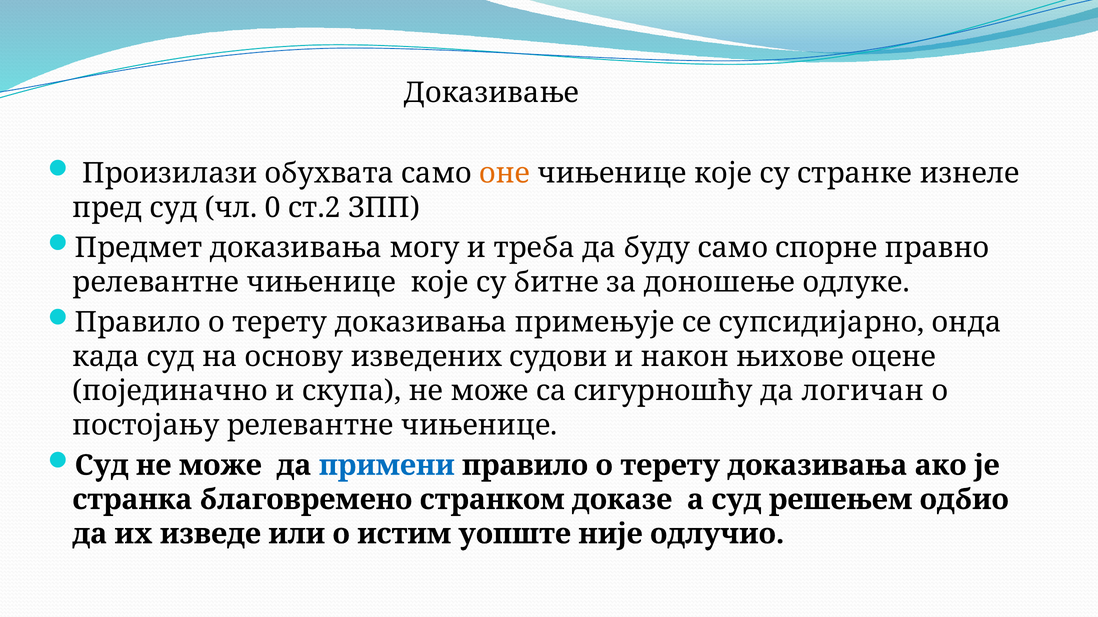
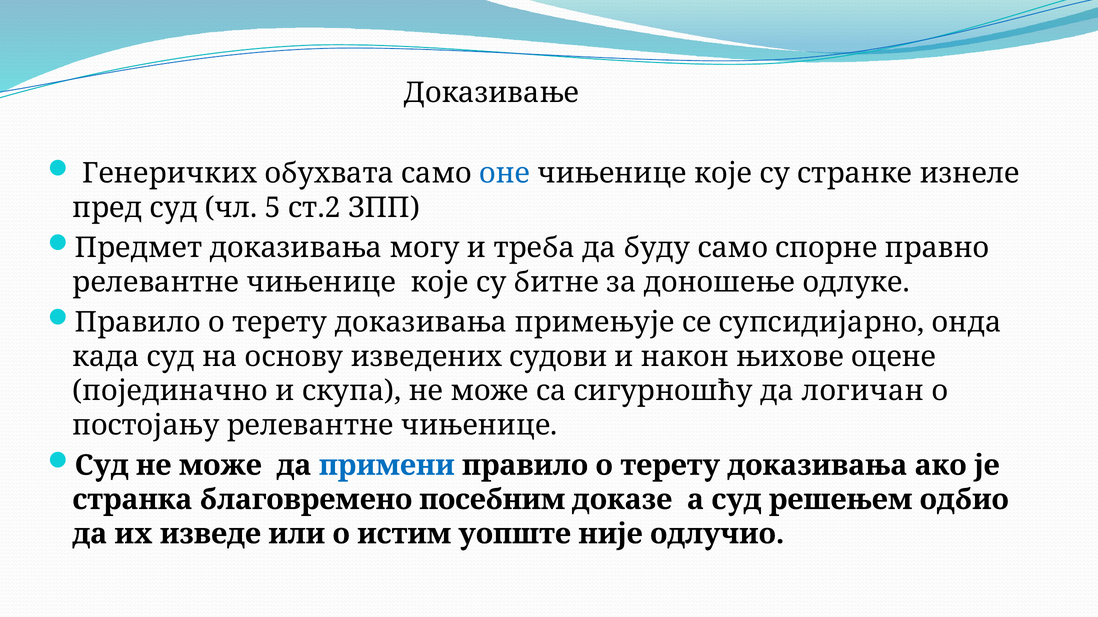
Произилази: Произилази -> Генеричких (170, 174)
оне colour: orange -> blue (505, 174)
0: 0 -> 5 (273, 208)
странком: странком -> посебним (492, 500)
